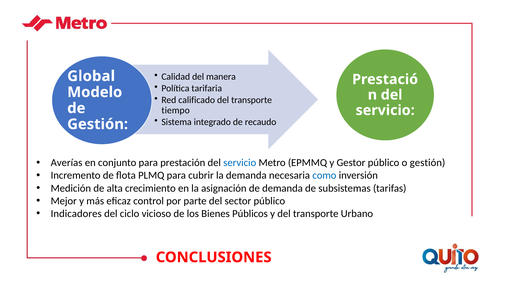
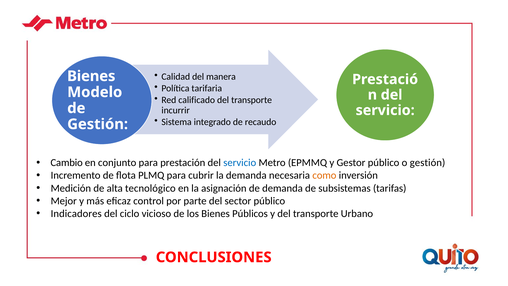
Global: Global -> Bienes (91, 76)
tiempo: tiempo -> incurrir (176, 110)
Averías: Averías -> Cambio (67, 163)
como colour: blue -> orange (324, 175)
crecimiento: crecimiento -> tecnológico (150, 188)
